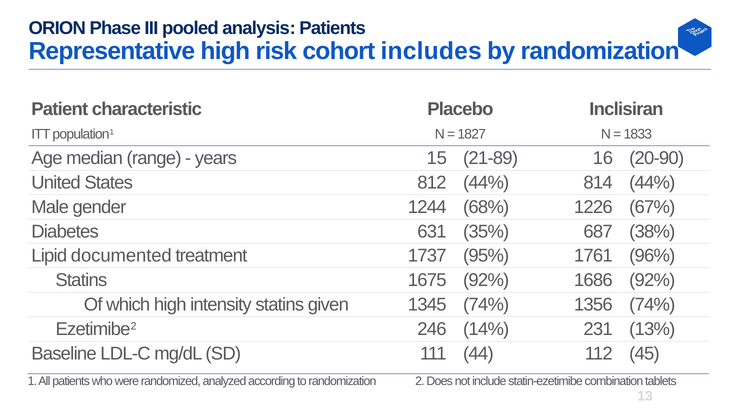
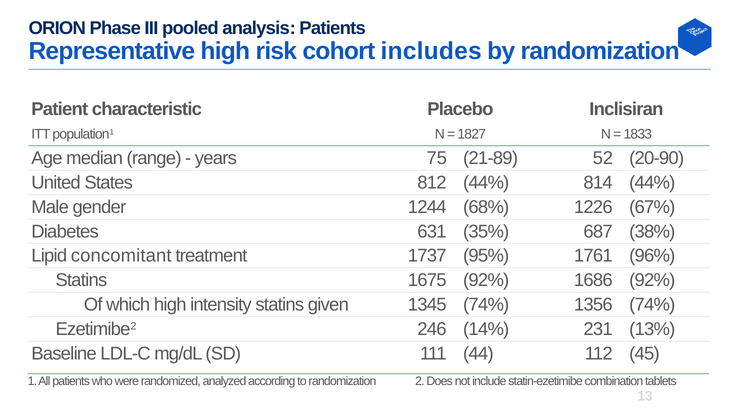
15: 15 -> 75 (437, 158)
16: 16 -> 52 (603, 158)
documented: documented -> concomitant (121, 256)
